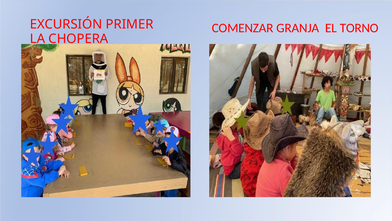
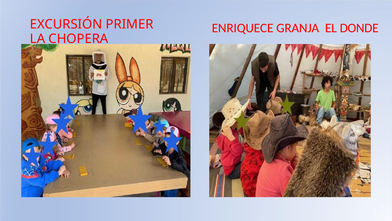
COMENZAR: COMENZAR -> ENRIQUECE (243, 28)
TORNO: TORNO -> DONDE (359, 28)
